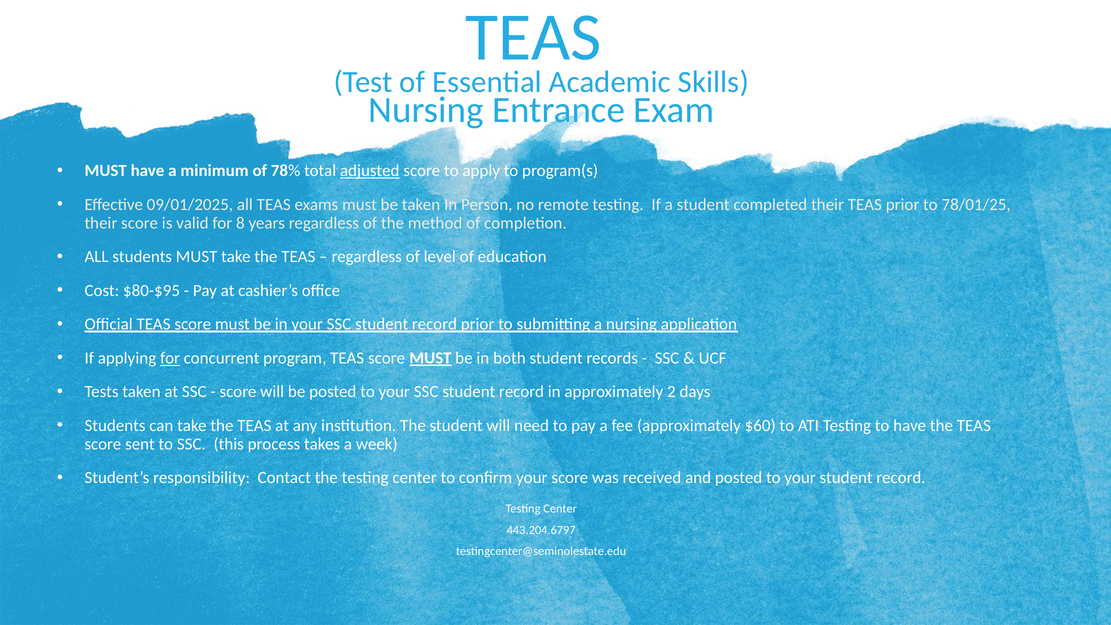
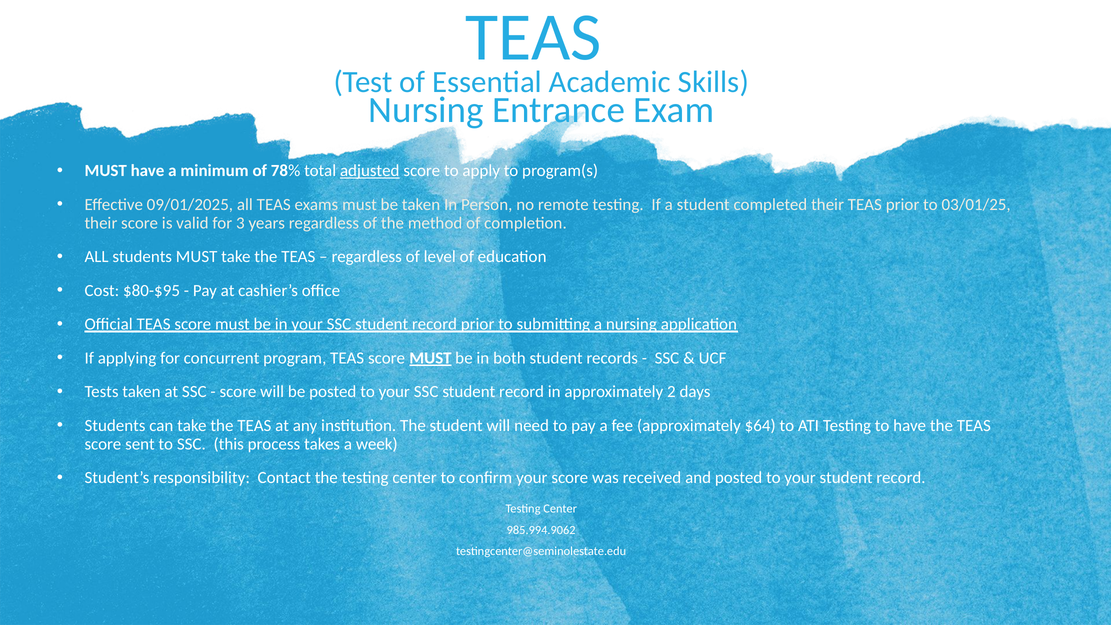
78/01/25: 78/01/25 -> 03/01/25 (976, 205)
8: 8 -> 3 (240, 223)
for underline: present -> none (170, 358)
$60: $60 -> $64 (760, 426)
443.204.6797: 443.204.6797 -> 985.994.9062 (541, 530)
